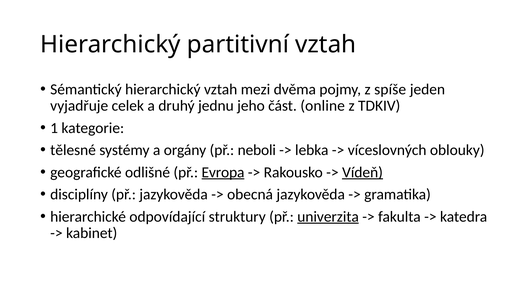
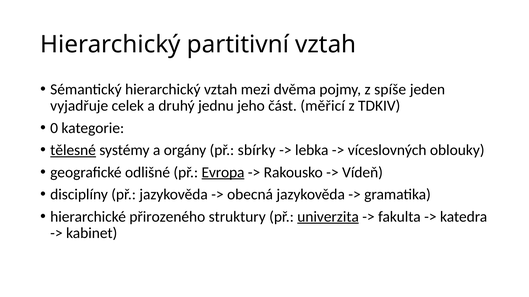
online: online -> měřicí (323, 106)
1: 1 -> 0 (54, 128)
tělesné underline: none -> present (73, 150)
neboli: neboli -> sbírky (257, 150)
Vídeň underline: present -> none (362, 173)
odpovídající: odpovídající -> přirozeného (167, 217)
